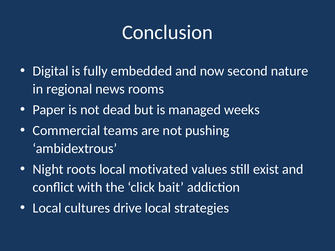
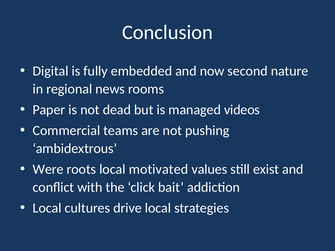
weeks: weeks -> videos (242, 110)
Night: Night -> Were (48, 169)
